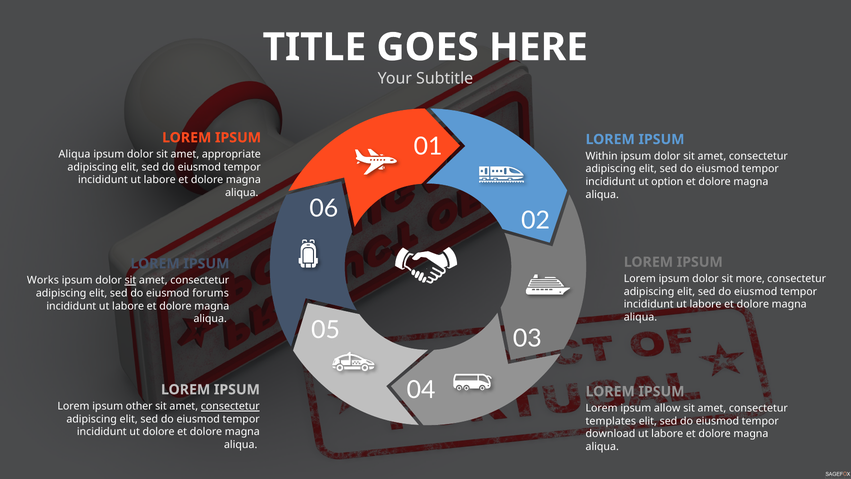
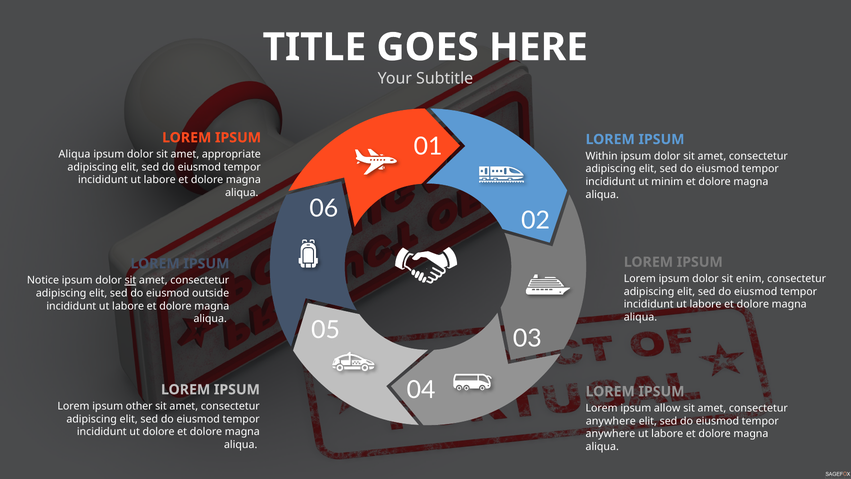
option: option -> minim (667, 182)
more: more -> enim (750, 279)
Works: Works -> Notice (43, 280)
forums: forums -> outside (211, 293)
consectetur underline: present -> none (230, 406)
templates: templates -> anywhere (611, 421)
download: download -> anywhere (610, 434)
